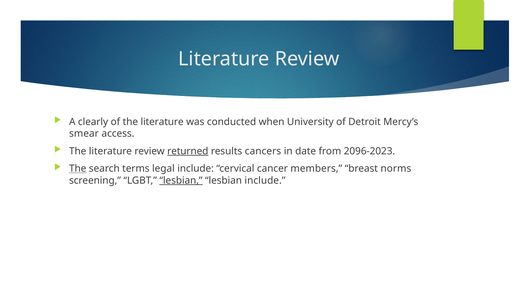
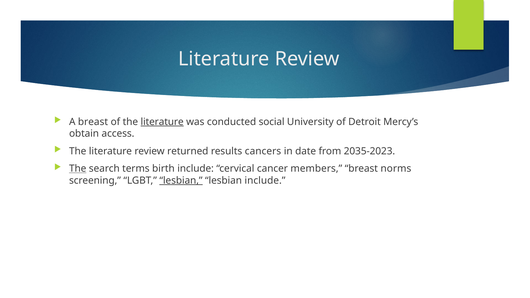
A clearly: clearly -> breast (93, 122)
literature underline: none -> present (162, 122)
when: when -> social (272, 122)
smear: smear -> obtain (84, 134)
returned underline: present -> none (188, 151)
2096-2023: 2096-2023 -> 2035-2023 (369, 151)
legal: legal -> birth (163, 169)
